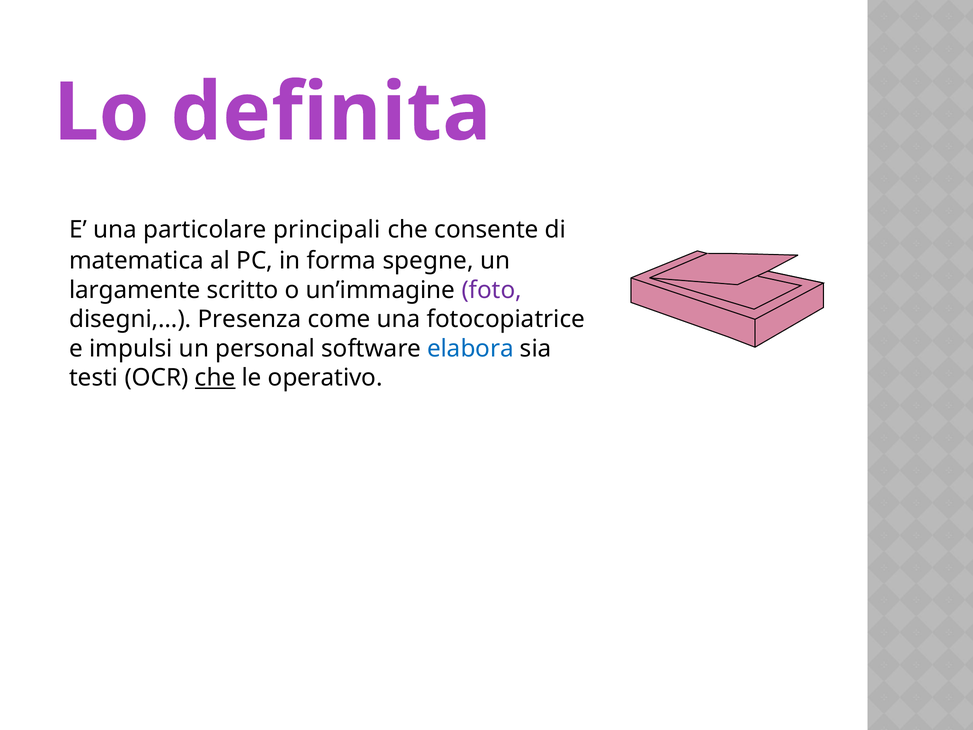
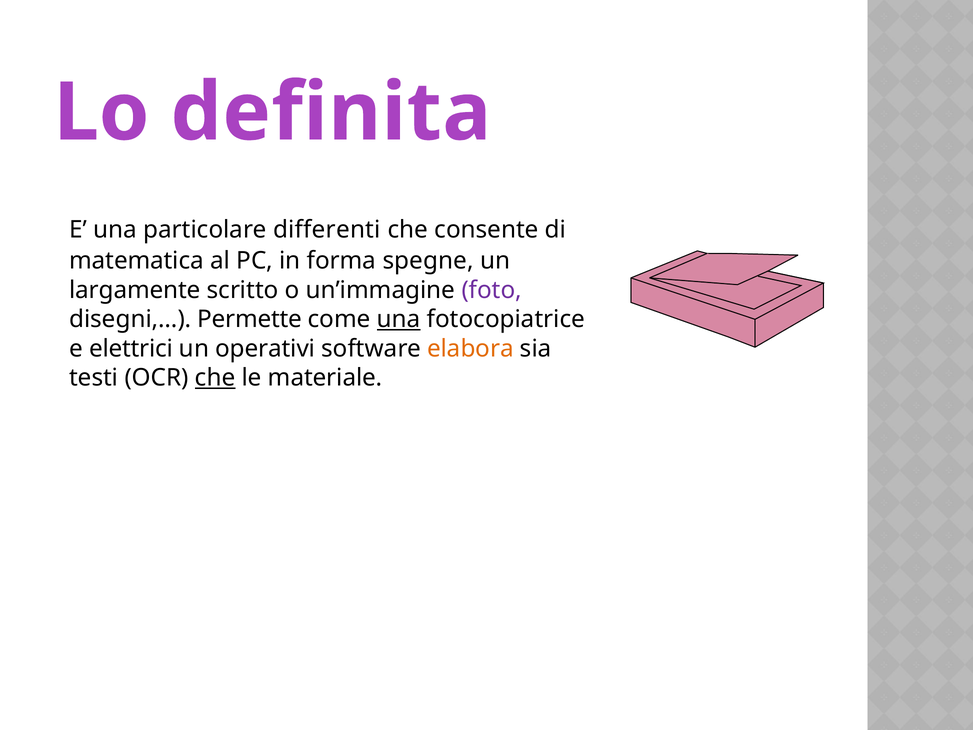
principali: principali -> differenti (327, 230)
Presenza: Presenza -> Permette (250, 319)
una underline: none -> present (399, 319)
impulsi: impulsi -> elettrici (131, 348)
personal: personal -> operativi (265, 348)
elabora colour: blue -> orange (470, 348)
operativo: operativo -> materiale (325, 378)
